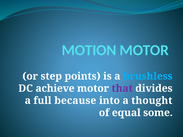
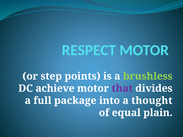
MOTION: MOTION -> RESPECT (89, 50)
brushless colour: light blue -> light green (148, 76)
because: because -> package (75, 101)
some: some -> plain (158, 113)
